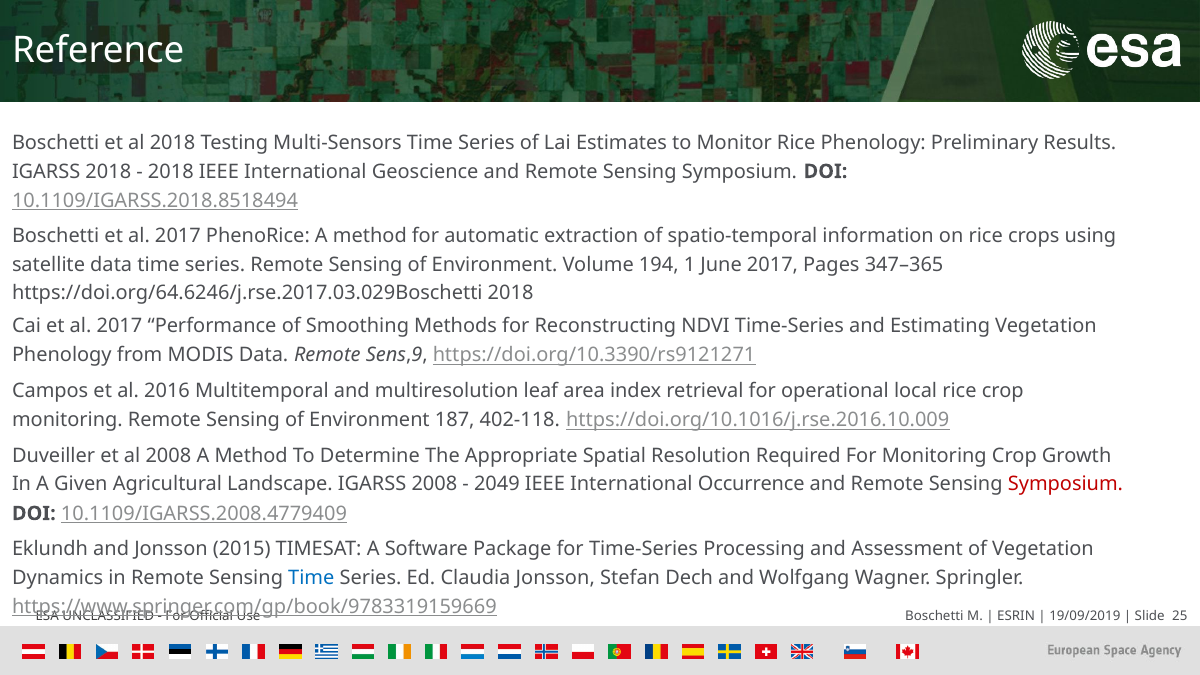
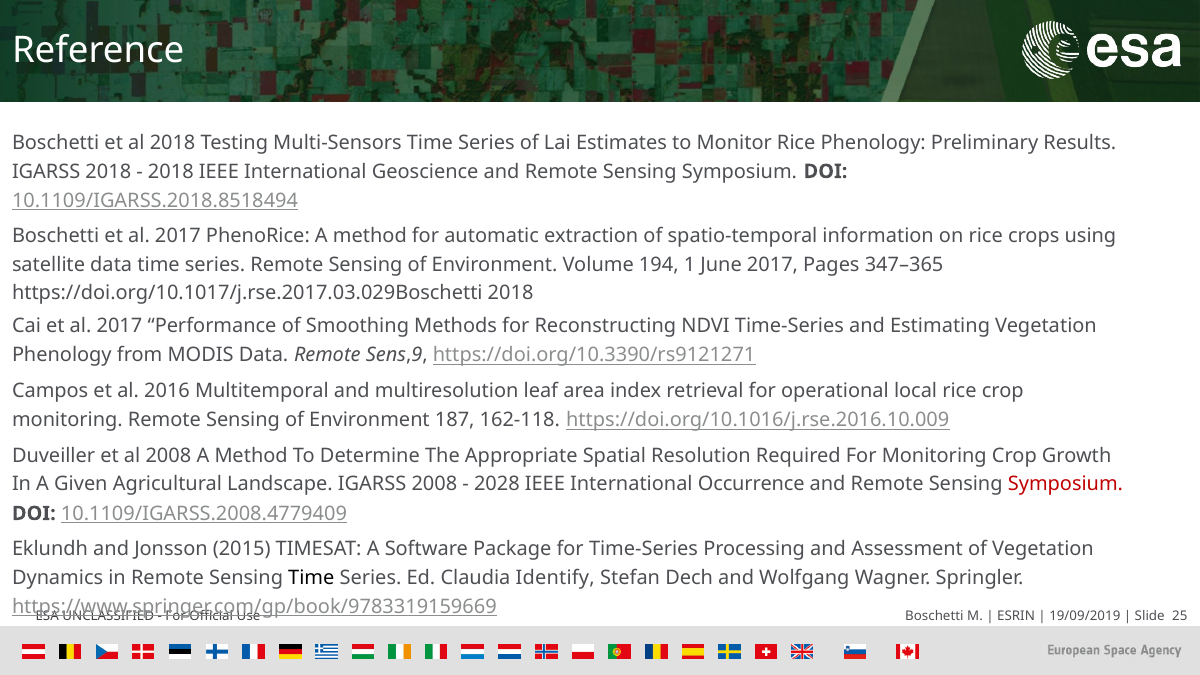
https://doi.org/64.6246/j.rse.2017.03.029Boschetti: https://doi.org/64.6246/j.rse.2017.03.029Boschetti -> https://doi.org/10.1017/j.rse.2017.03.029Boschetti (247, 293)
402-118: 402-118 -> 162-118 (520, 420)
2049: 2049 -> 2028 (497, 484)
Time colour: blue -> black (311, 578)
Claudia Jonsson: Jonsson -> Identify (555, 578)
